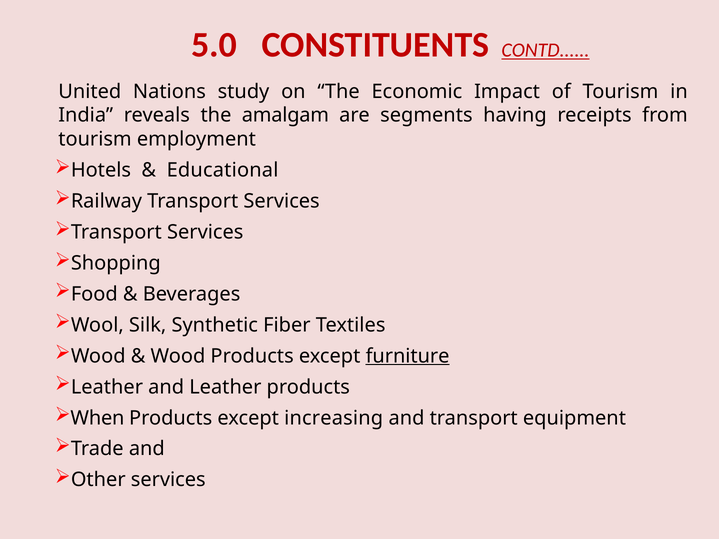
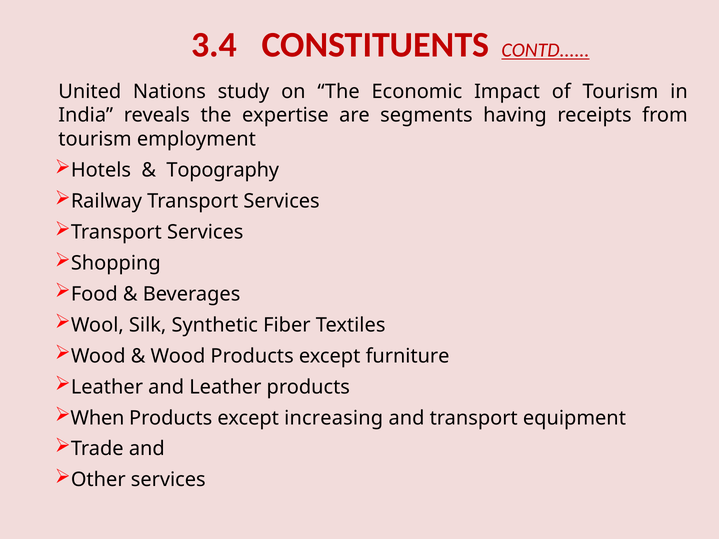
5.0: 5.0 -> 3.4 (214, 45)
amalgam: amalgam -> expertise (285, 115)
Educational: Educational -> Topography (223, 170)
furniture underline: present -> none (408, 356)
